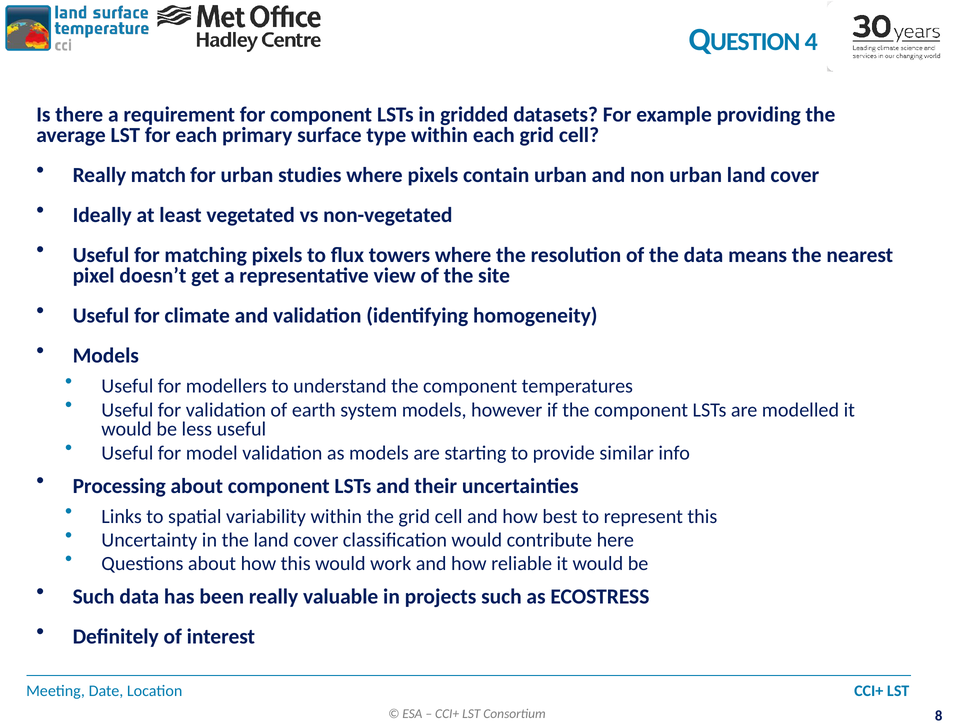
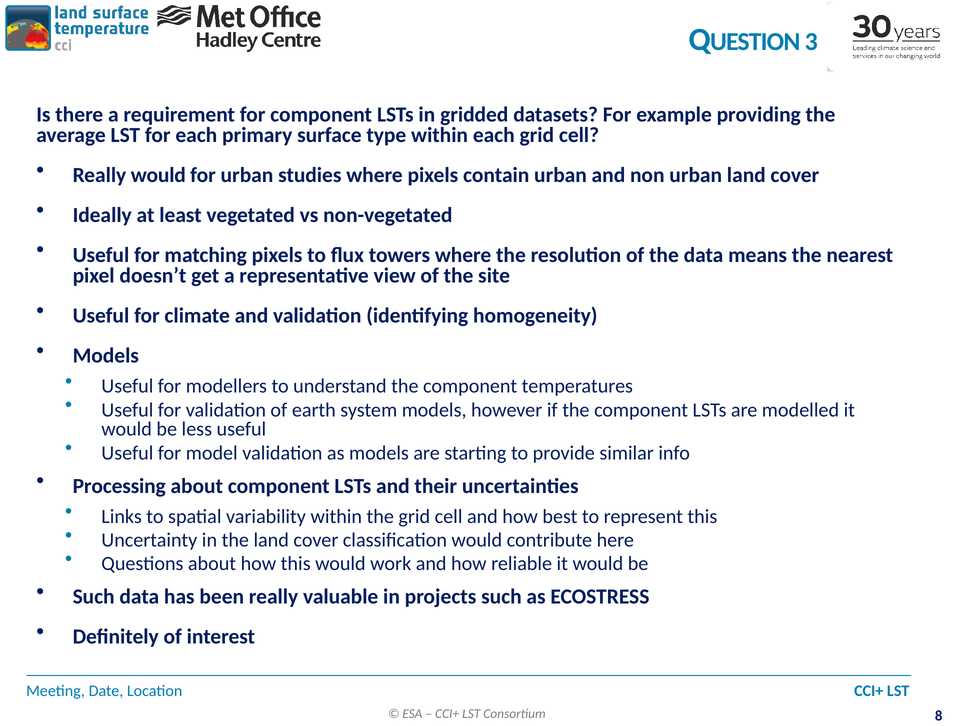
4: 4 -> 3 (811, 41)
Really match: match -> would (158, 175)
